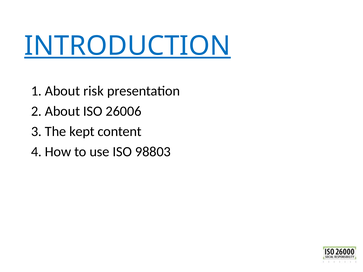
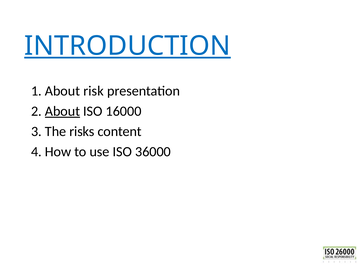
About underline: none -> present (62, 111)
26006: 26006 -> 16000 (124, 111)
kept: kept -> risks (82, 132)
98803: 98803 -> 36000 (153, 152)
